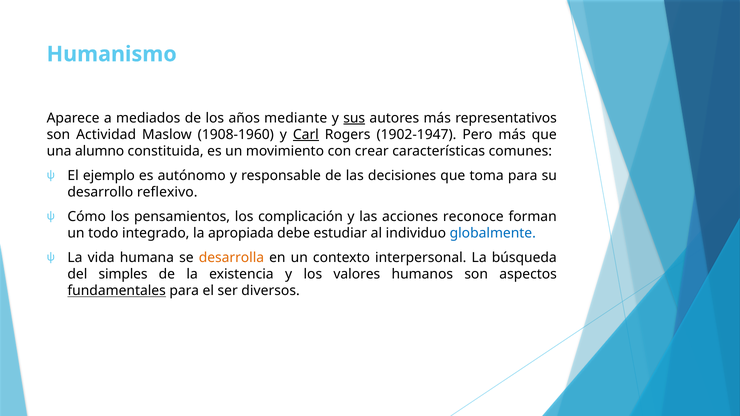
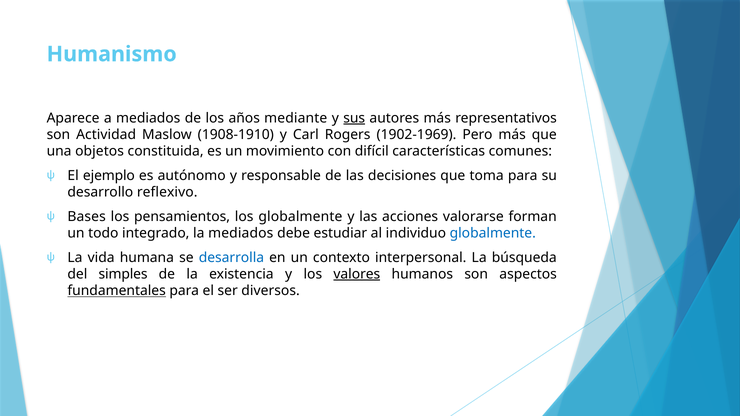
1908-1960: 1908-1960 -> 1908-1910 (236, 135)
Carl underline: present -> none (306, 135)
1902-1947: 1902-1947 -> 1902-1969 (416, 135)
alumno: alumno -> objetos (100, 151)
crear: crear -> difícil (372, 151)
Cómo: Cómo -> Bases (87, 217)
los complicación: complicación -> globalmente (300, 217)
reconoce: reconoce -> valorarse (473, 217)
la apropiada: apropiada -> mediados (241, 233)
desarrolla colour: orange -> blue (231, 258)
valores underline: none -> present (357, 274)
